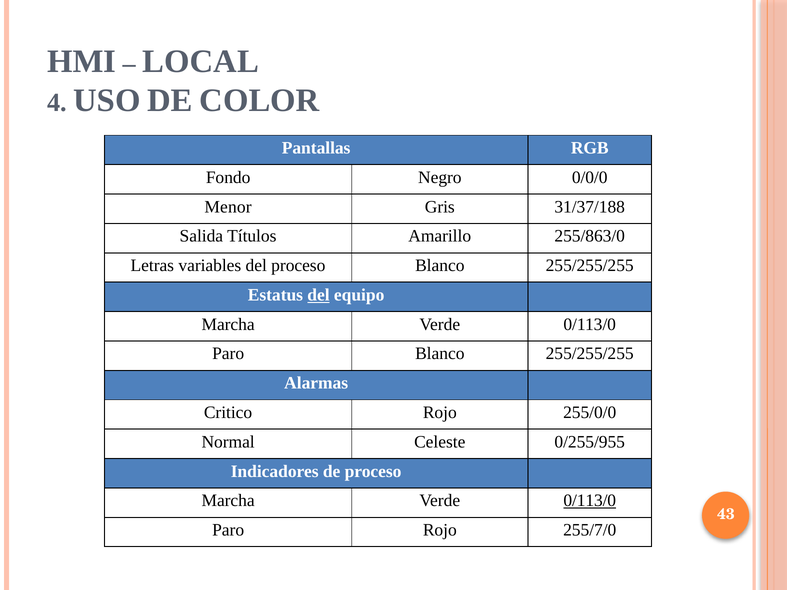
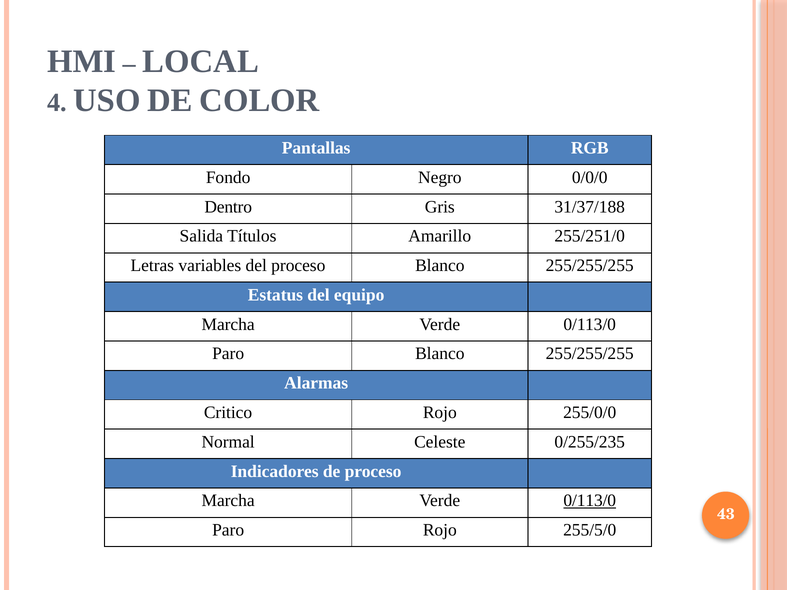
Menor: Menor -> Dentro (228, 207)
255/863/0: 255/863/0 -> 255/251/0 (590, 236)
del underline: present -> none (319, 295)
0/255/955: 0/255/955 -> 0/255/235 (590, 442)
255/7/0: 255/7/0 -> 255/5/0 (590, 530)
